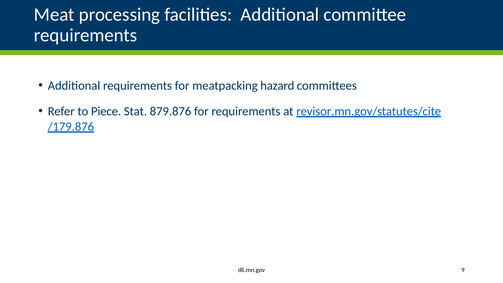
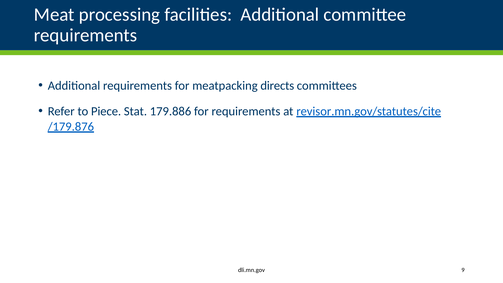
hazard: hazard -> directs (277, 86)
879.876: 879.876 -> 179.886 (171, 111)
